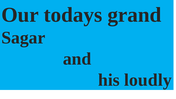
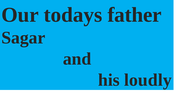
grand: grand -> father (134, 15)
